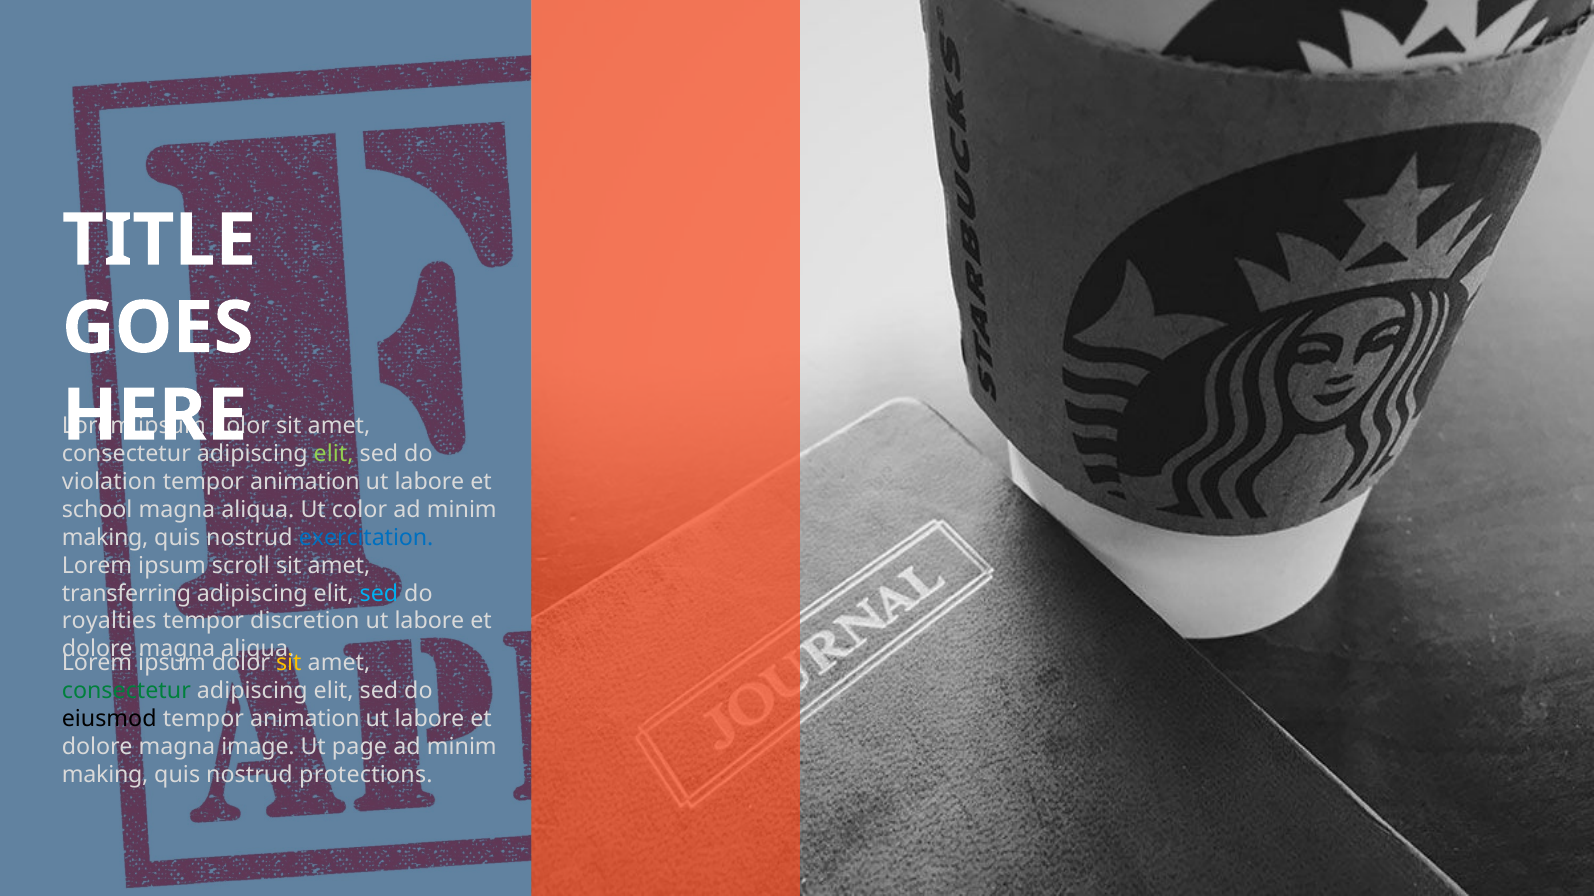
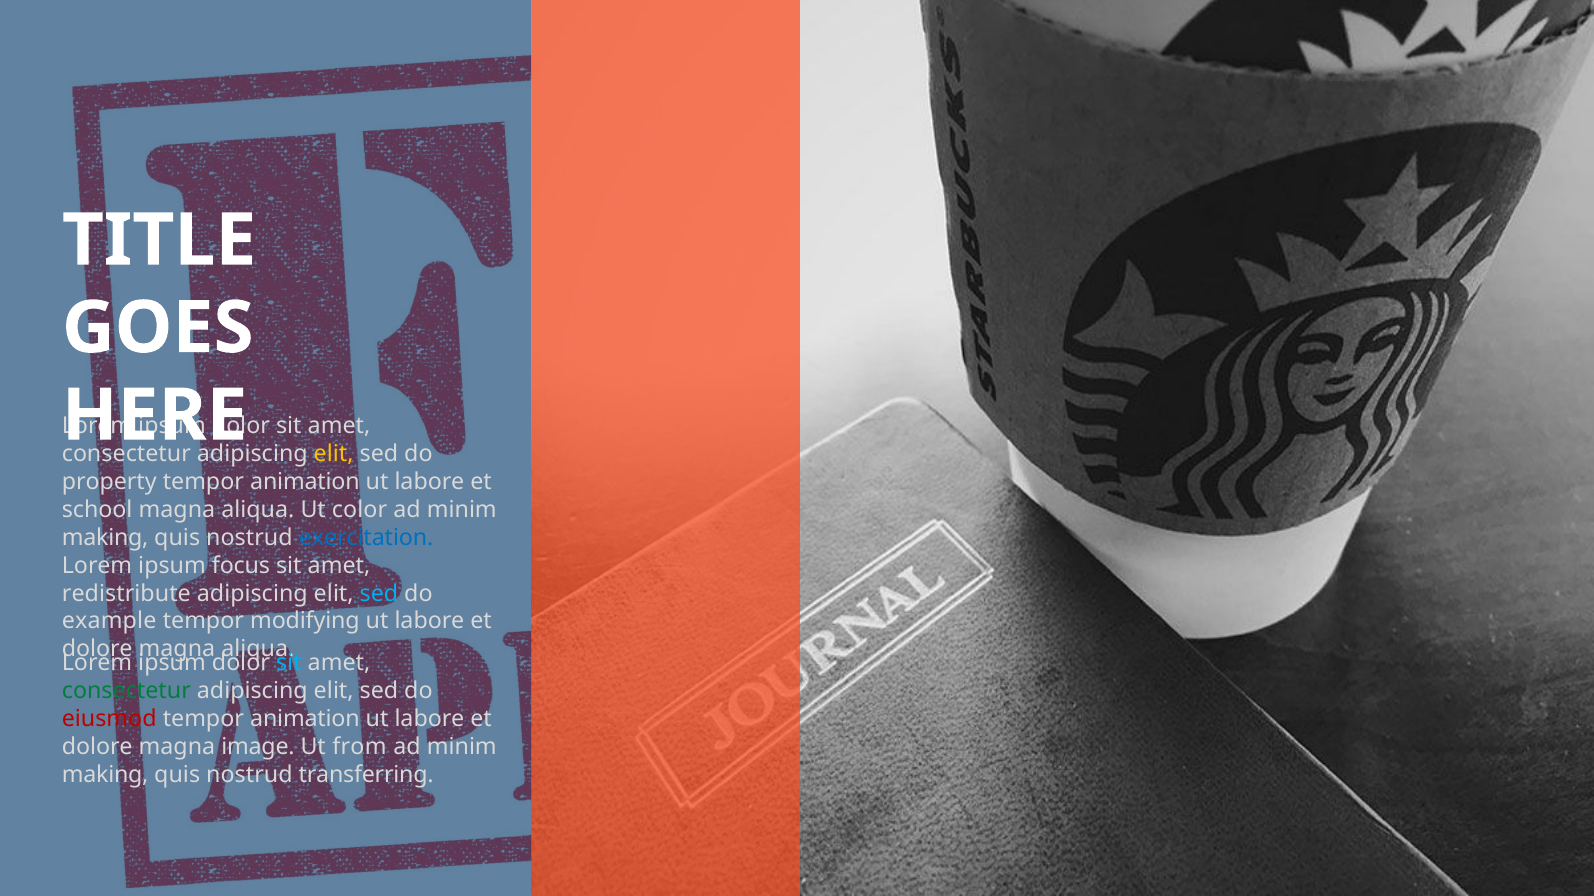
elit colour: light green -> yellow (334, 454)
violation: violation -> property (109, 482)
scroll: scroll -> focus (241, 566)
transferring: transferring -> redistribute (126, 594)
royalties: royalties -> example (109, 622)
discretion: discretion -> modifying (305, 622)
sit colour: yellow -> light blue (289, 664)
eiusmod colour: black -> red (109, 720)
page: page -> from (359, 748)
protections: protections -> transferring (366, 775)
